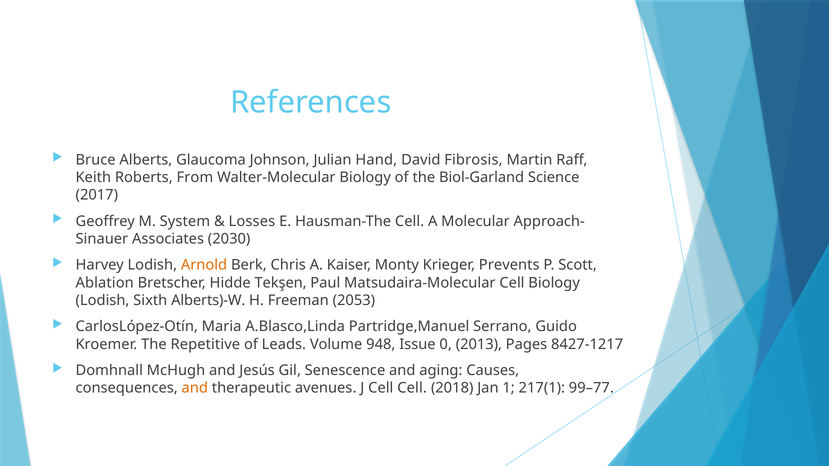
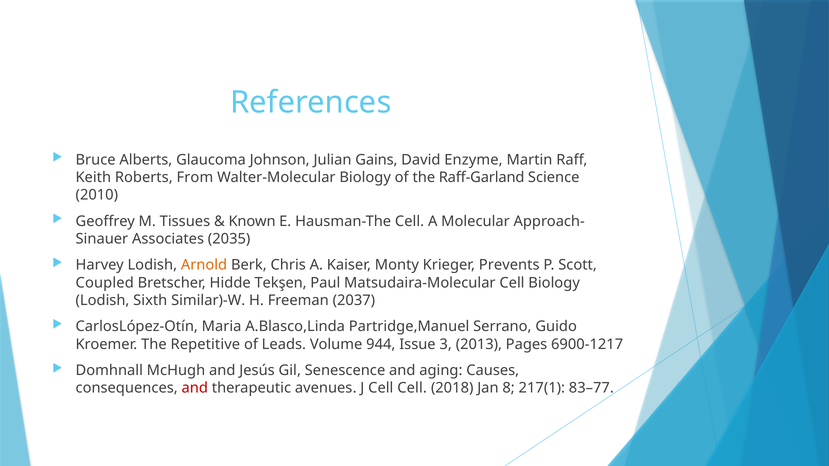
Hand: Hand -> Gains (376, 160)
Fibrosis: Fibrosis -> Enzyme (473, 160)
Biol-Garland: Biol-Garland -> Raff-Garland (482, 177)
2017: 2017 -> 2010 (97, 195)
System: System -> Tissues (185, 221)
Losses: Losses -> Known (252, 221)
2030: 2030 -> 2035 (229, 239)
Ablation: Ablation -> Coupled (105, 283)
Alberts)-W: Alberts)-W -> Similar)-W (208, 301)
2053: 2053 -> 2037 (354, 301)
948: 948 -> 944 (381, 344)
0: 0 -> 3 (446, 344)
8427-1217: 8427-1217 -> 6900-1217 (587, 344)
and colour: orange -> red (195, 388)
1: 1 -> 8 (509, 388)
99–77: 99–77 -> 83–77 (591, 388)
